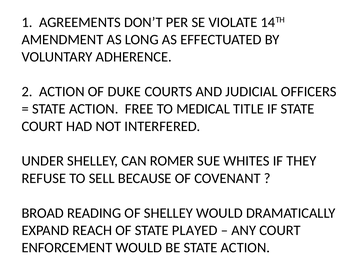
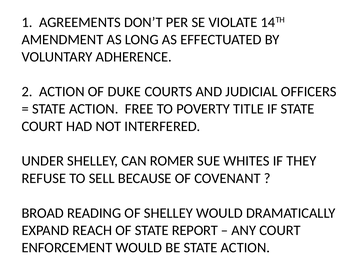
MEDICAL: MEDICAL -> POVERTY (203, 109)
PLAYED: PLAYED -> REPORT (195, 231)
